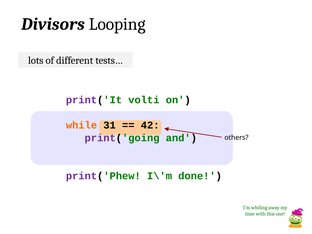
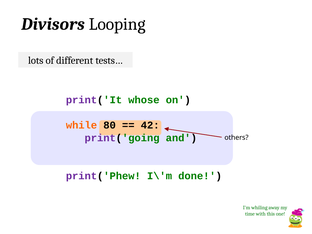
volti: volti -> whose (144, 100)
31: 31 -> 80 (110, 125)
